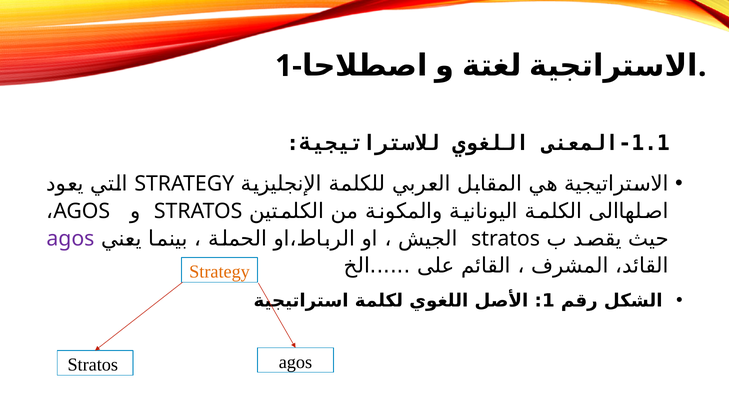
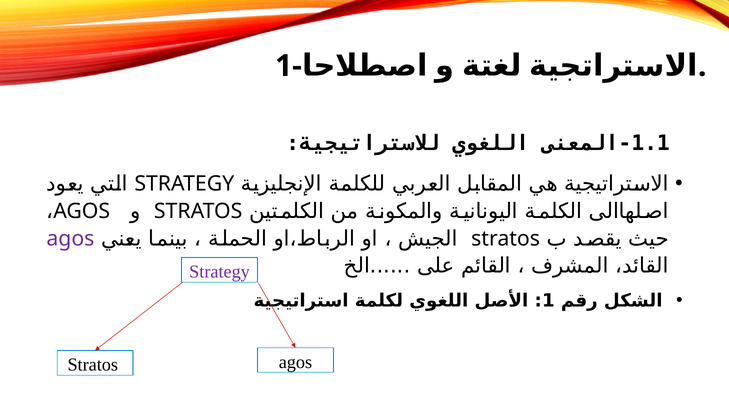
Strategy colour: orange -> purple (220, 272)
